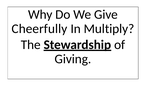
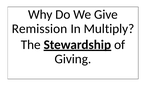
Cheerfully: Cheerfully -> Remission (39, 29)
